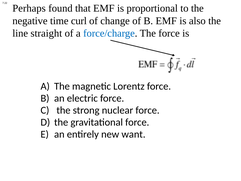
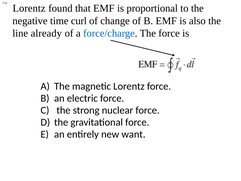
Perhaps: Perhaps -> Lorentz (29, 8)
straight: straight -> already (46, 33)
